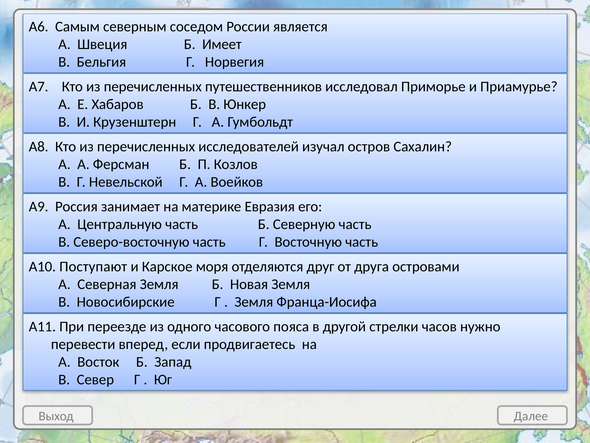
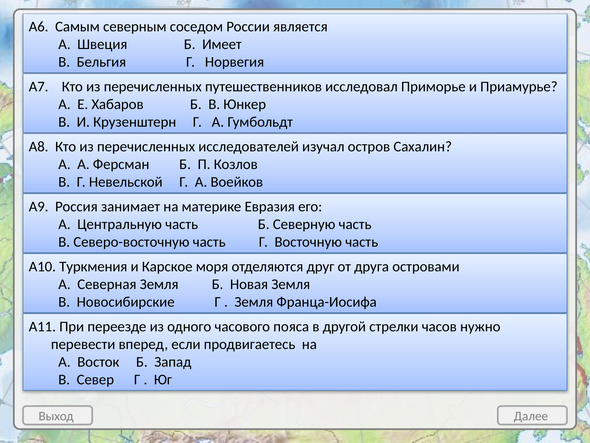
Поступают: Поступают -> Туркмения (93, 266)
